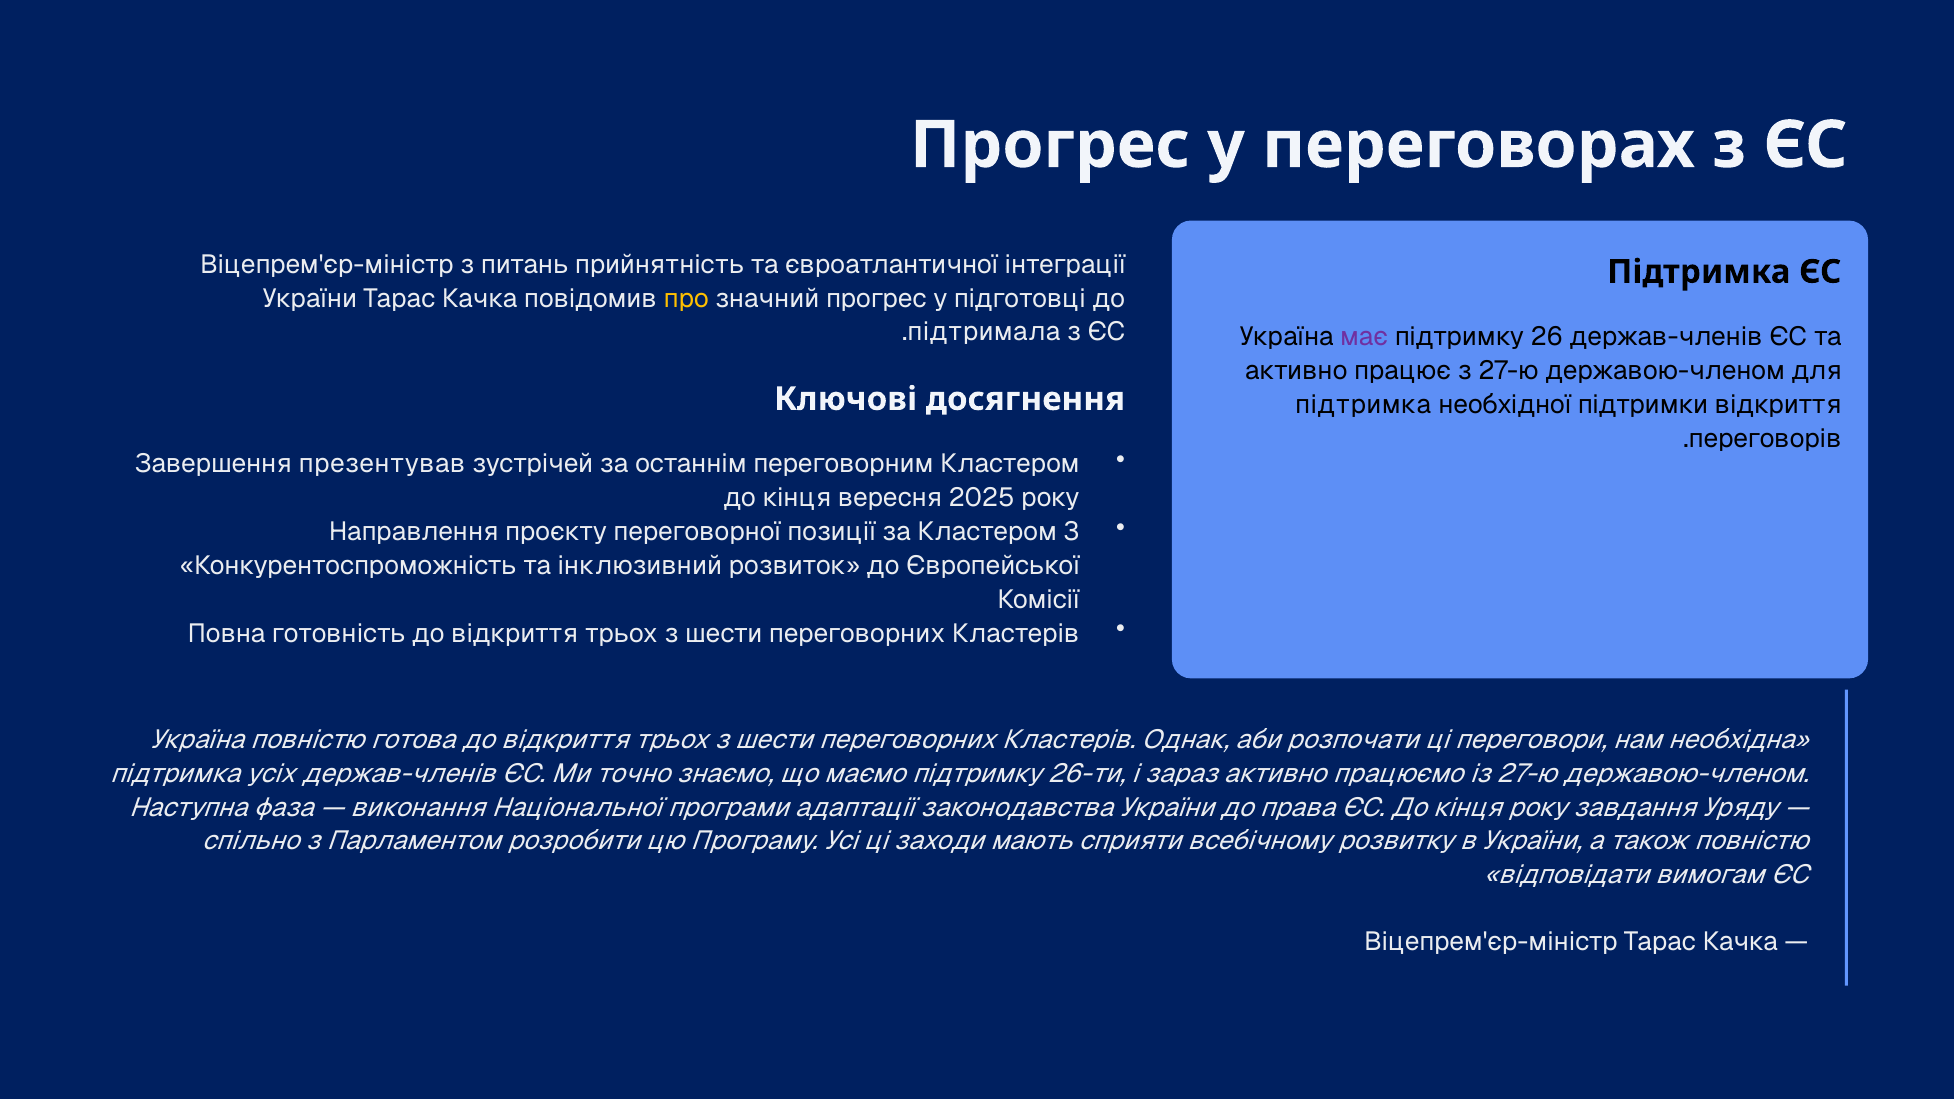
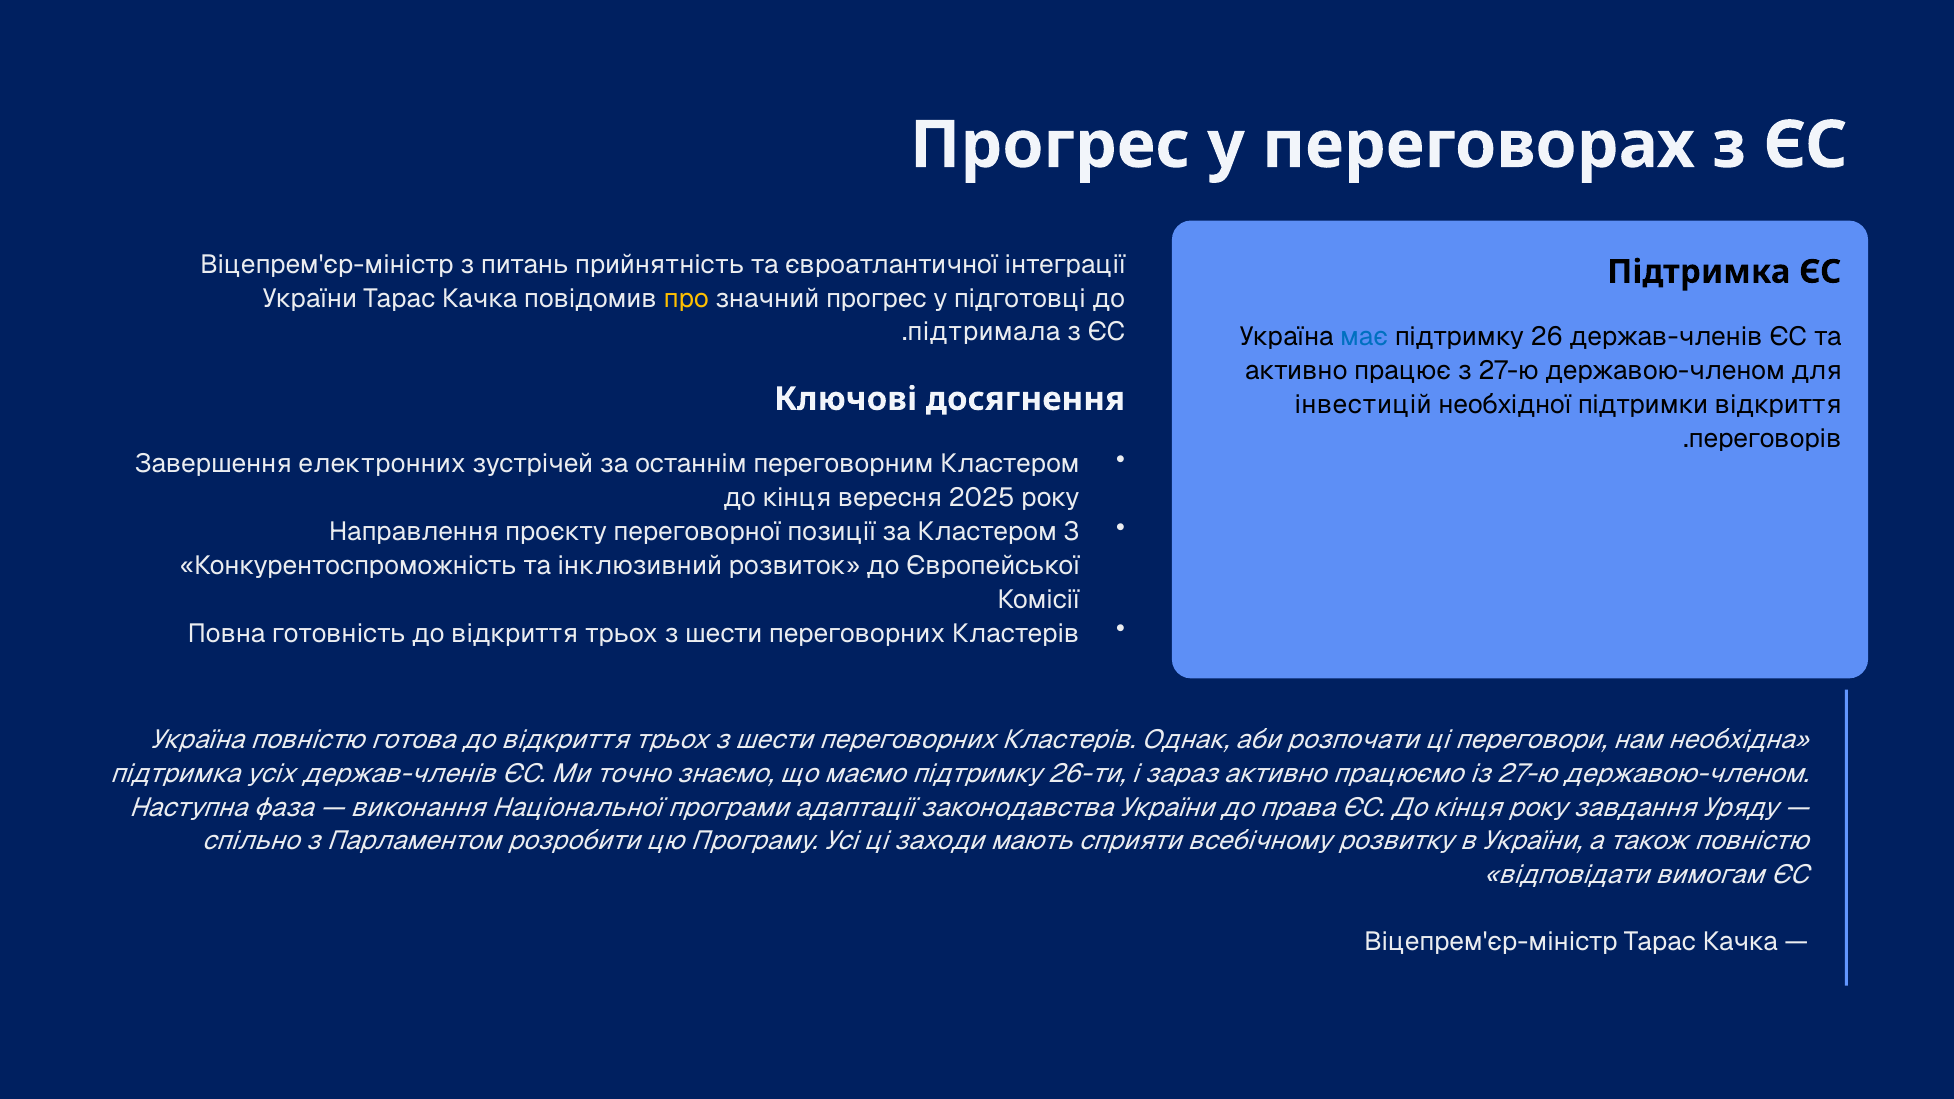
має colour: purple -> blue (1364, 337)
підтримка: підтримка -> інвестицій (1363, 405)
презентував: презентував -> електронних (382, 464)
